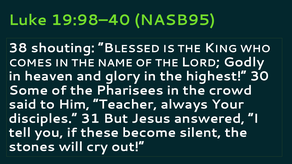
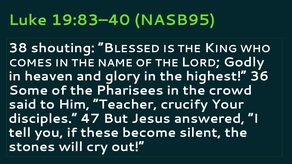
19:98–40: 19:98–40 -> 19:83–40 (91, 20)
30: 30 -> 36 (259, 76)
always: always -> crucify (184, 105)
31: 31 -> 47 (90, 119)
